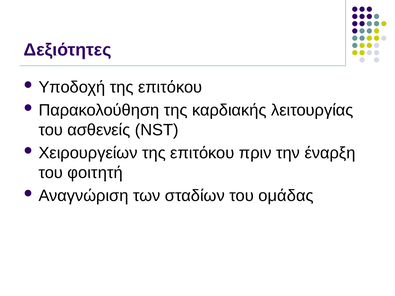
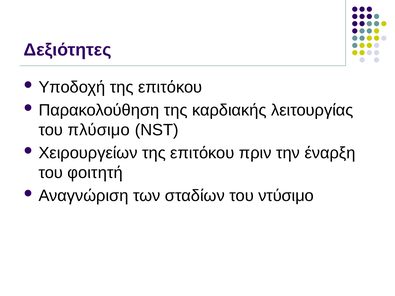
ασθενείς: ασθενείς -> πλύσιμο (99, 130)
ομάδας: ομάδας -> ντύσιμο (286, 196)
